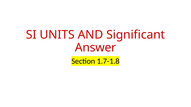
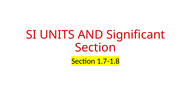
Answer: Answer -> Section (95, 48)
